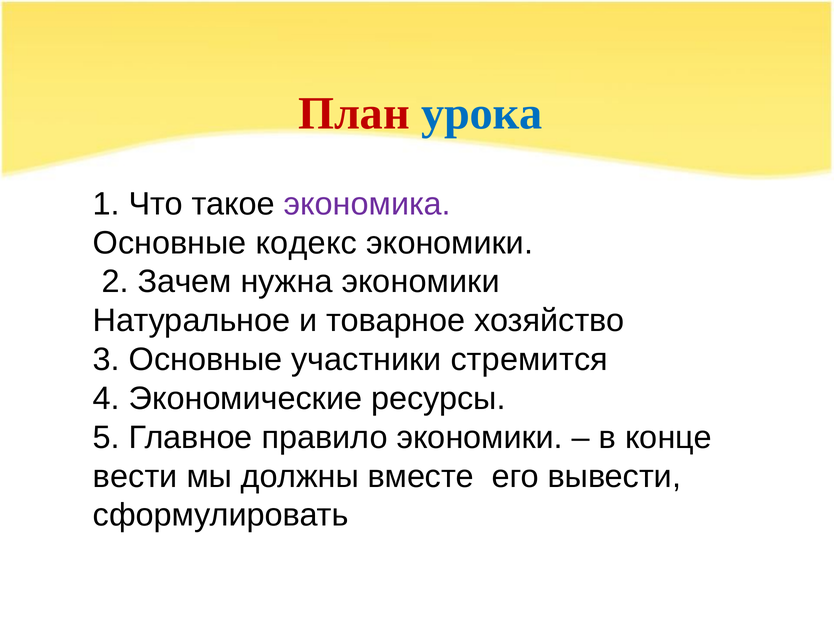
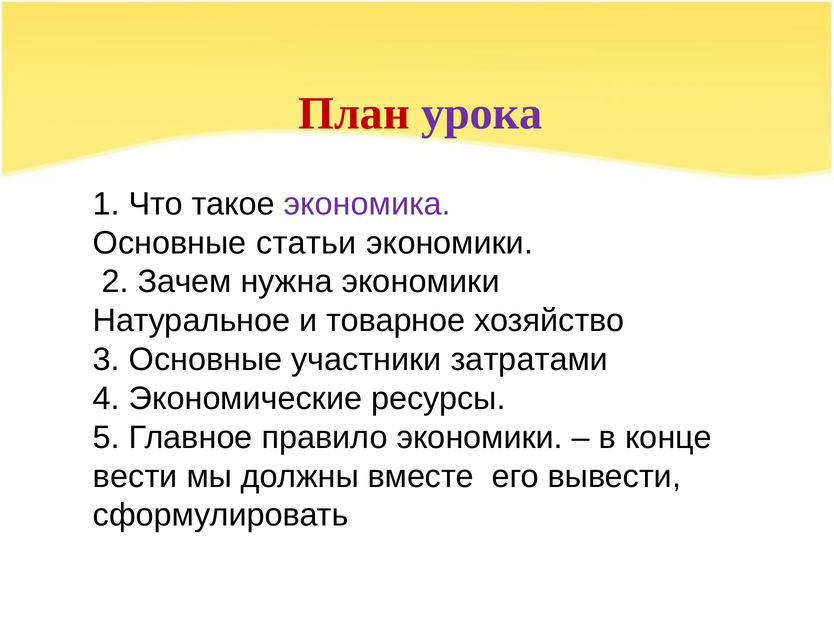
урока colour: blue -> purple (482, 113)
кодекс: кодекс -> статьи (306, 243)
стремится: стремится -> затратами (529, 360)
